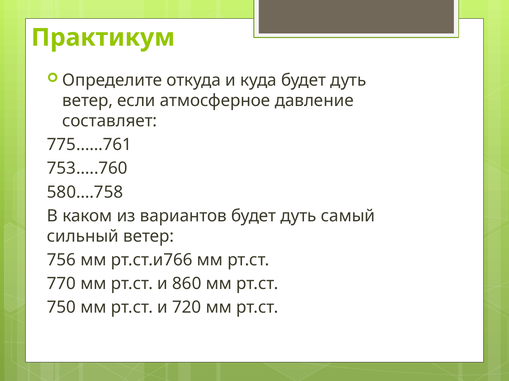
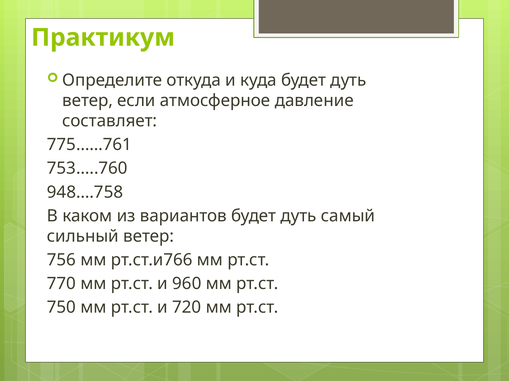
580….758: 580….758 -> 948….758 (85, 192)
860: 860 -> 960 (187, 284)
